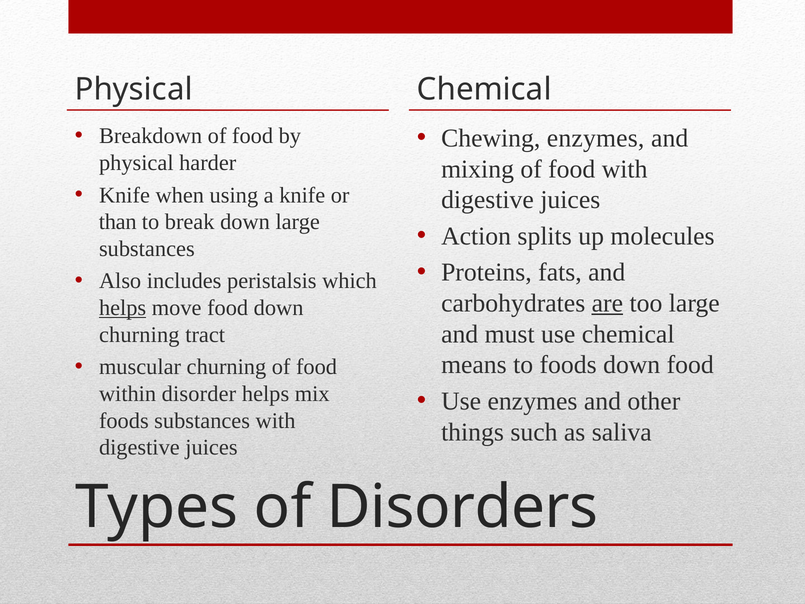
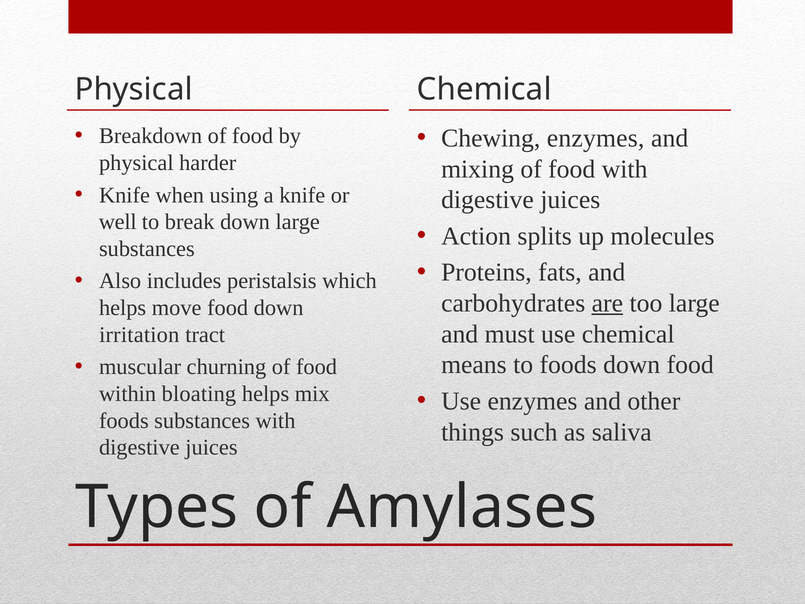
than: than -> well (118, 222)
helps underline: present -> none (123, 308)
churning: churning -> irritation (139, 335)
disorder: disorder -> bloating (199, 394)
Disorders: Disorders -> Amylases (462, 507)
